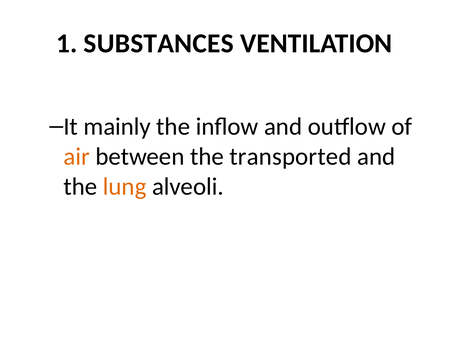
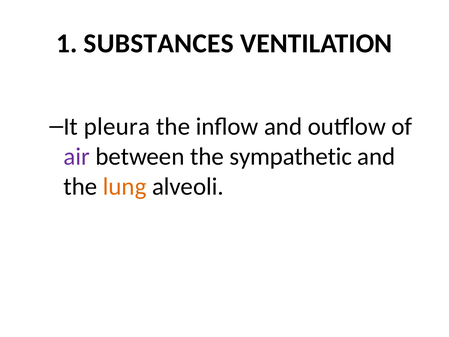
mainly: mainly -> pleura (117, 126)
air colour: orange -> purple (77, 156)
transported: transported -> sympathetic (291, 156)
